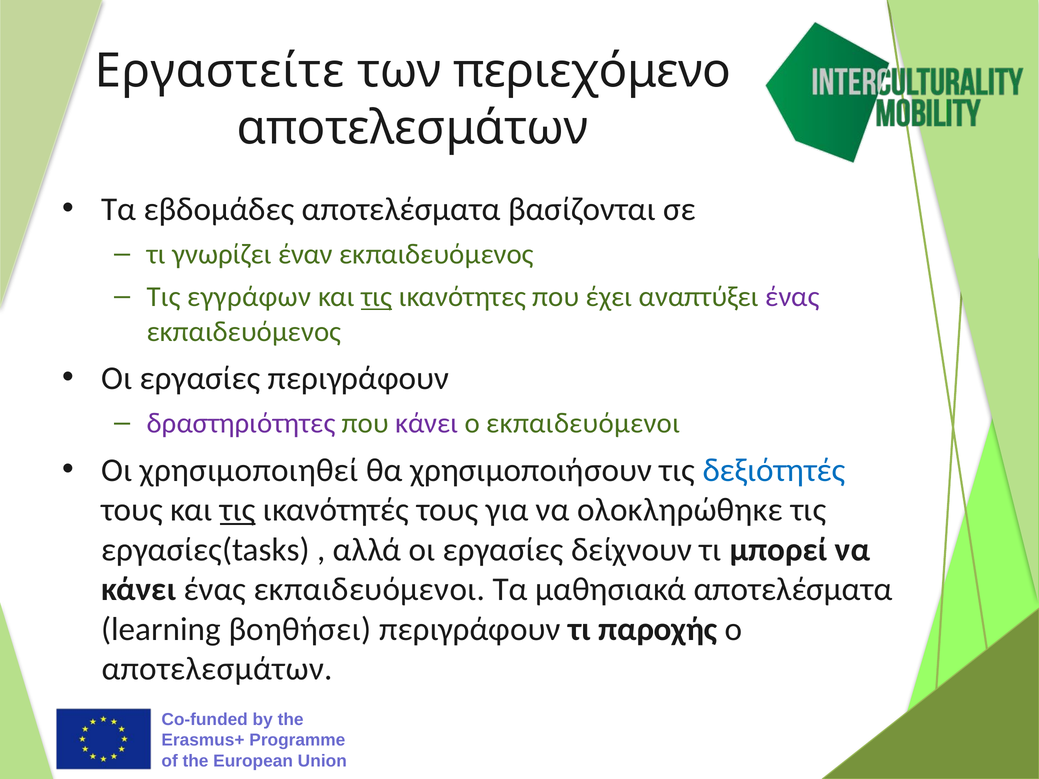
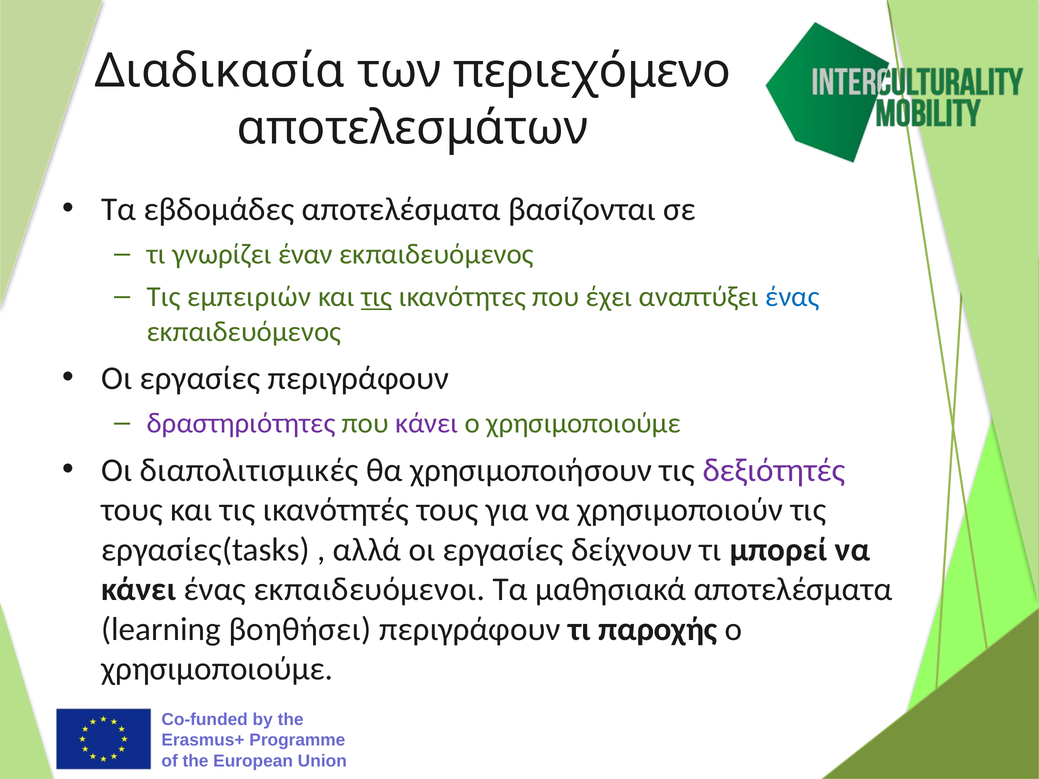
Εργαστείτε: Εργαστείτε -> Διαδικασία (220, 71)
εγγράφων: εγγράφων -> εμπειριών (249, 297)
ένας colour: purple -> blue (793, 297)
εκπαιδευόμενοι: εκπαιδευόμενοι -> χρησιμοποιούμε (584, 423)
χρησιμοποιηθεί: χρησιμοποιηθεί -> διαπολιτισμικές (249, 470)
δεξιότητές colour: blue -> purple (774, 470)
τις underline: present -> none (238, 510)
ολοκληρώθηκε: ολοκληρώθηκε -> χρησιμοποιούν (680, 510)
αποτελεσμάτων: αποτελεσμάτων -> χρησιμοποιούμε (217, 669)
